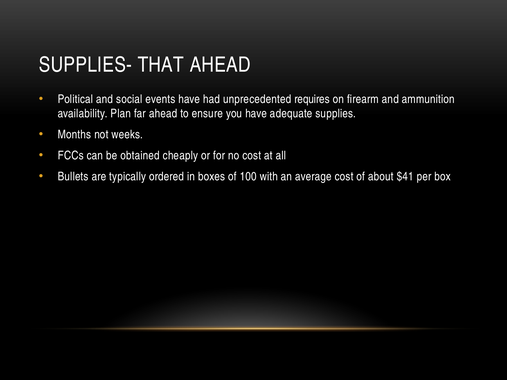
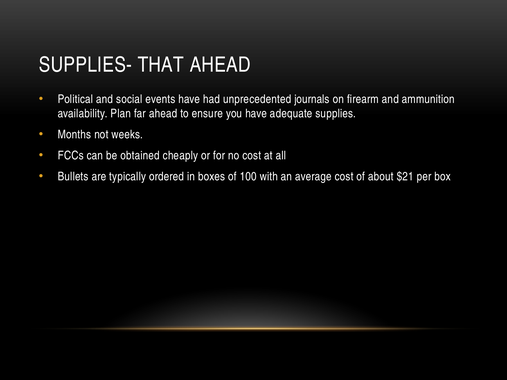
requires: requires -> journals (312, 99)
$41: $41 -> $21 (405, 177)
